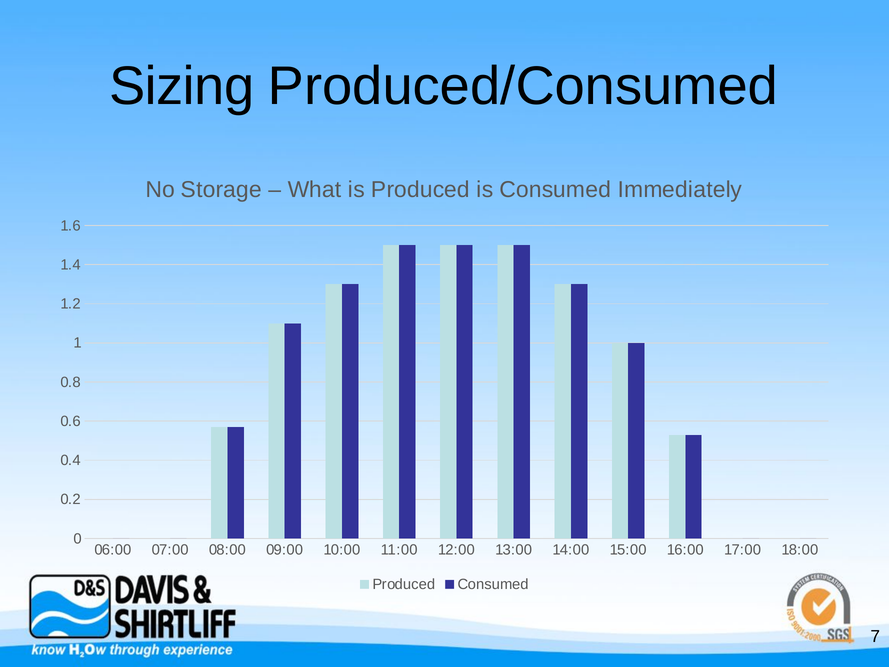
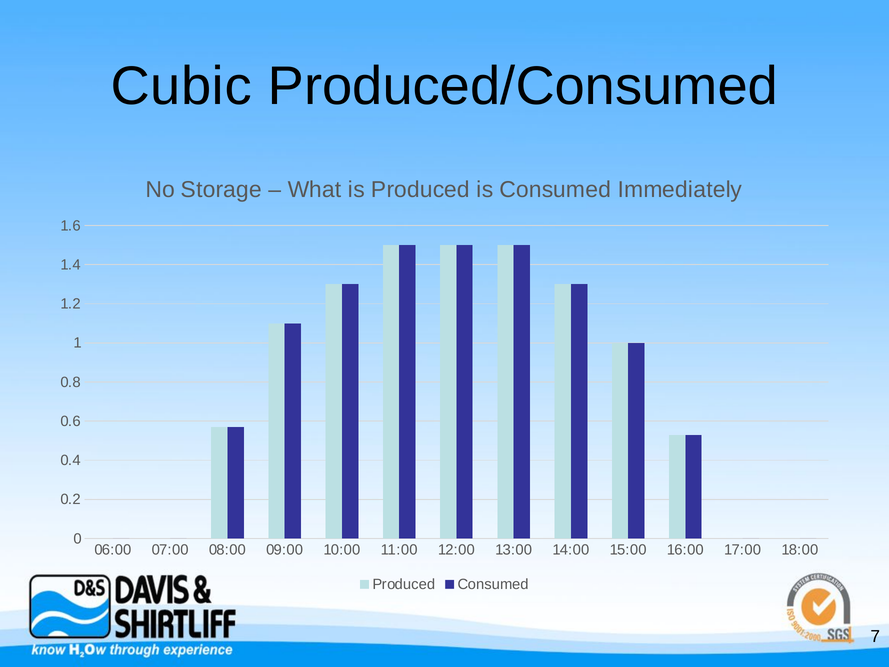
Sizing: Sizing -> Cubic (181, 86)
